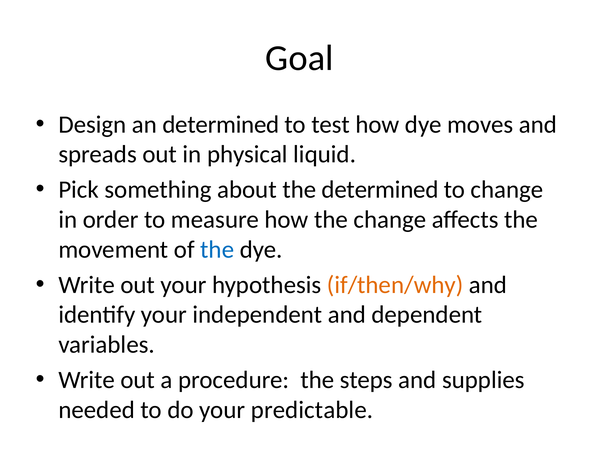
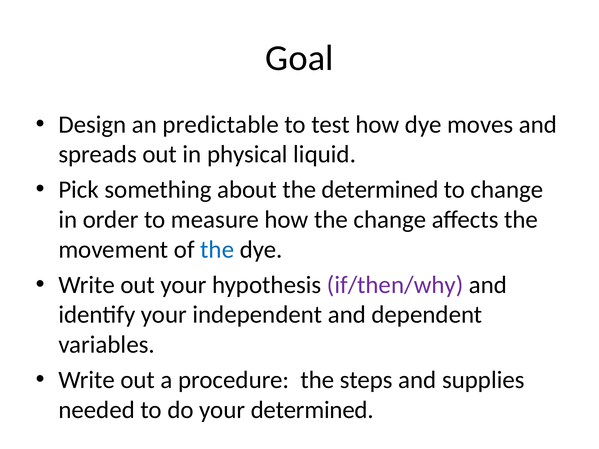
an determined: determined -> predictable (221, 125)
if/then/why colour: orange -> purple (395, 285)
your predictable: predictable -> determined (312, 410)
